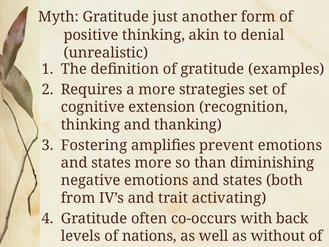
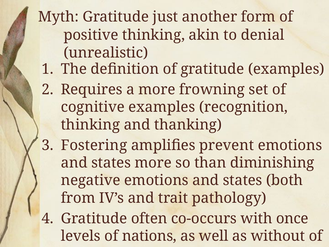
strategies: strategies -> frowning (212, 89)
cognitive extension: extension -> examples (162, 107)
activating: activating -> pathology (229, 198)
back: back -> once (292, 218)
